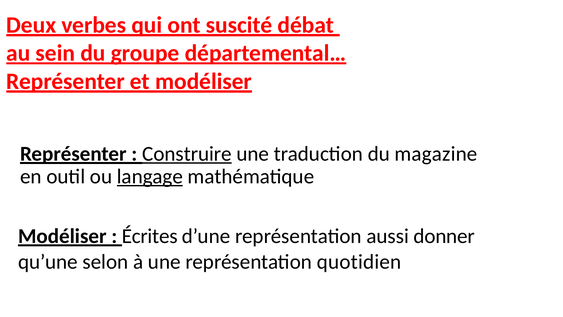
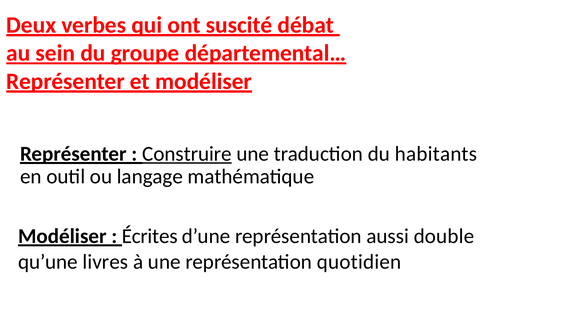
magazine: magazine -> habitants (436, 154)
langage underline: present -> none (150, 176)
donner: donner -> double (444, 236)
selon: selon -> livres (105, 261)
